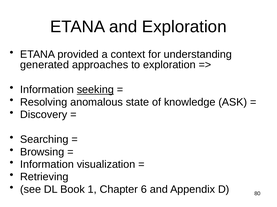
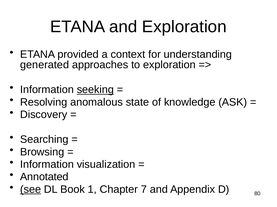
Retrieving: Retrieving -> Annotated (44, 177)
see underline: none -> present (31, 190)
6: 6 -> 7 (144, 190)
